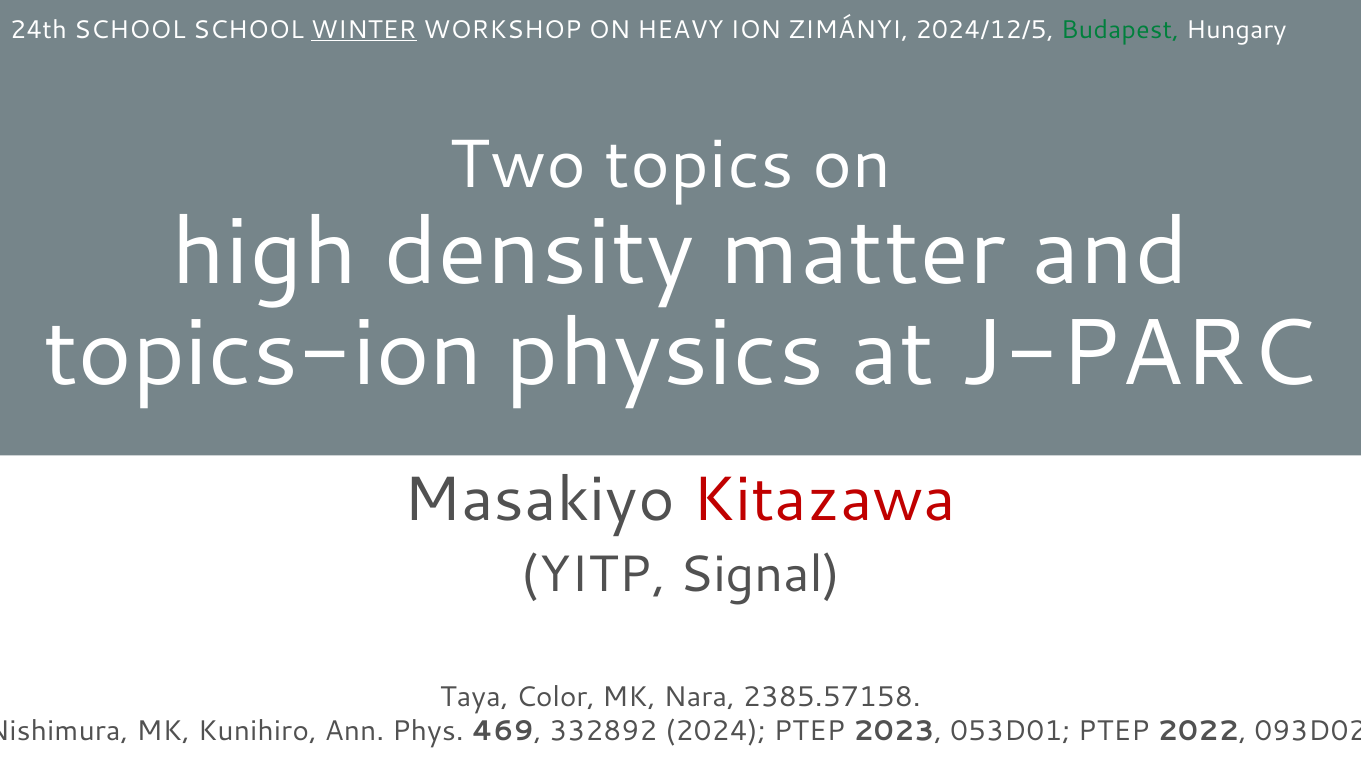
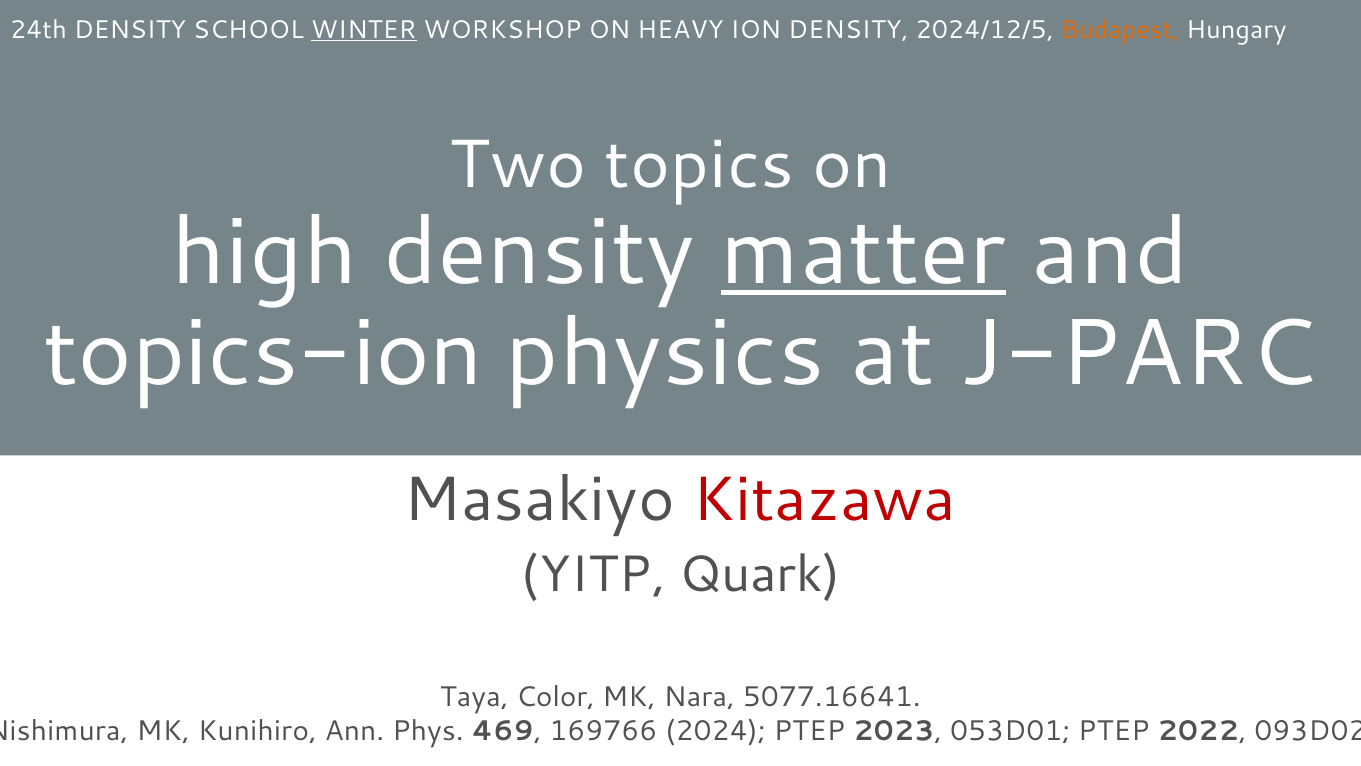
24th SCHOOL: SCHOOL -> DENSITY (130, 30)
ION ZIMÁNYI: ZIMÁNYI -> DENSITY (848, 30)
Budapest colour: green -> orange (1120, 30)
matter underline: none -> present (864, 252)
Signal: Signal -> Quark (760, 575)
2385.57158: 2385.57158 -> 5077.16641 (832, 697)
332892: 332892 -> 169766 (603, 731)
